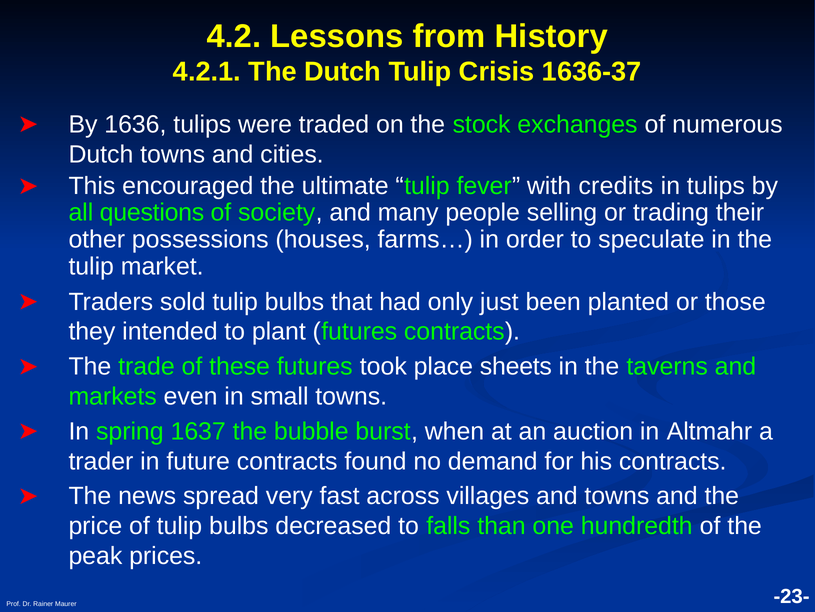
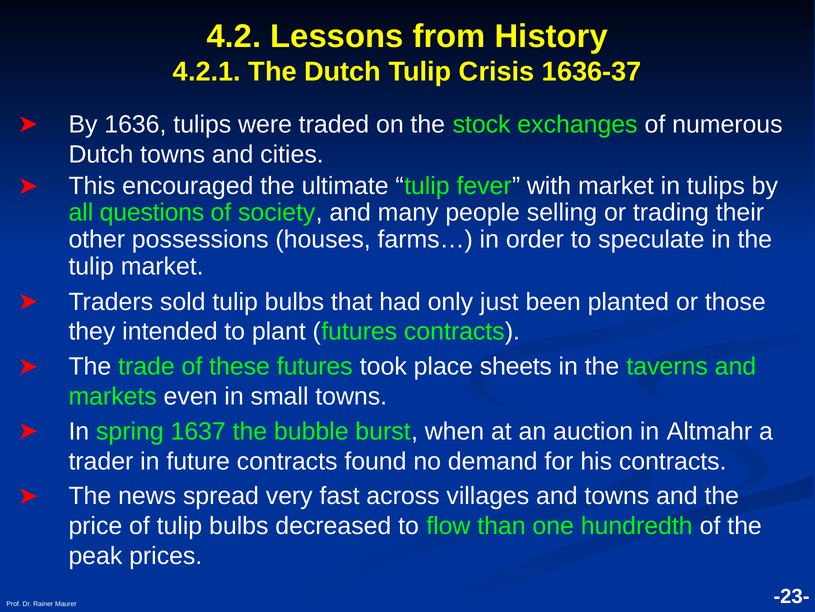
with credits: credits -> market (616, 186)
falls: falls -> flow (448, 526)
